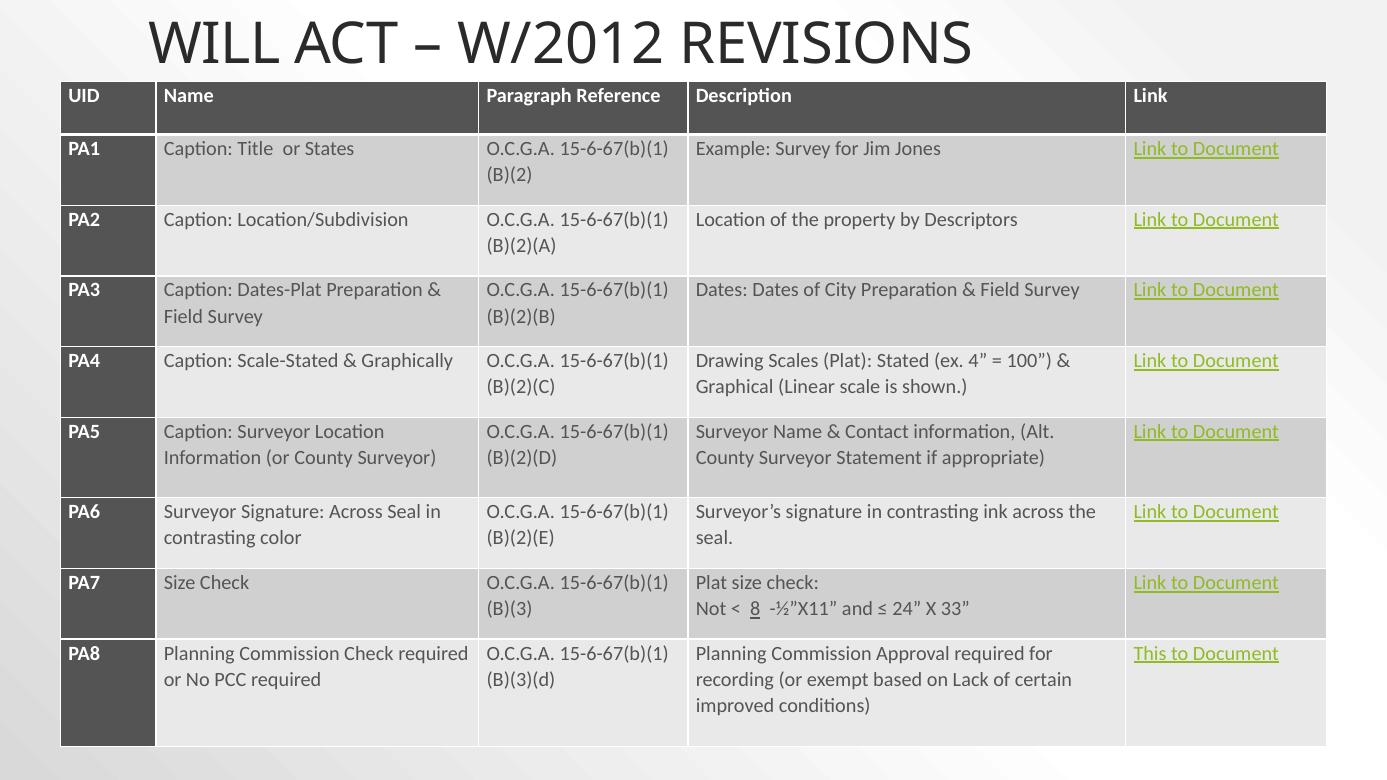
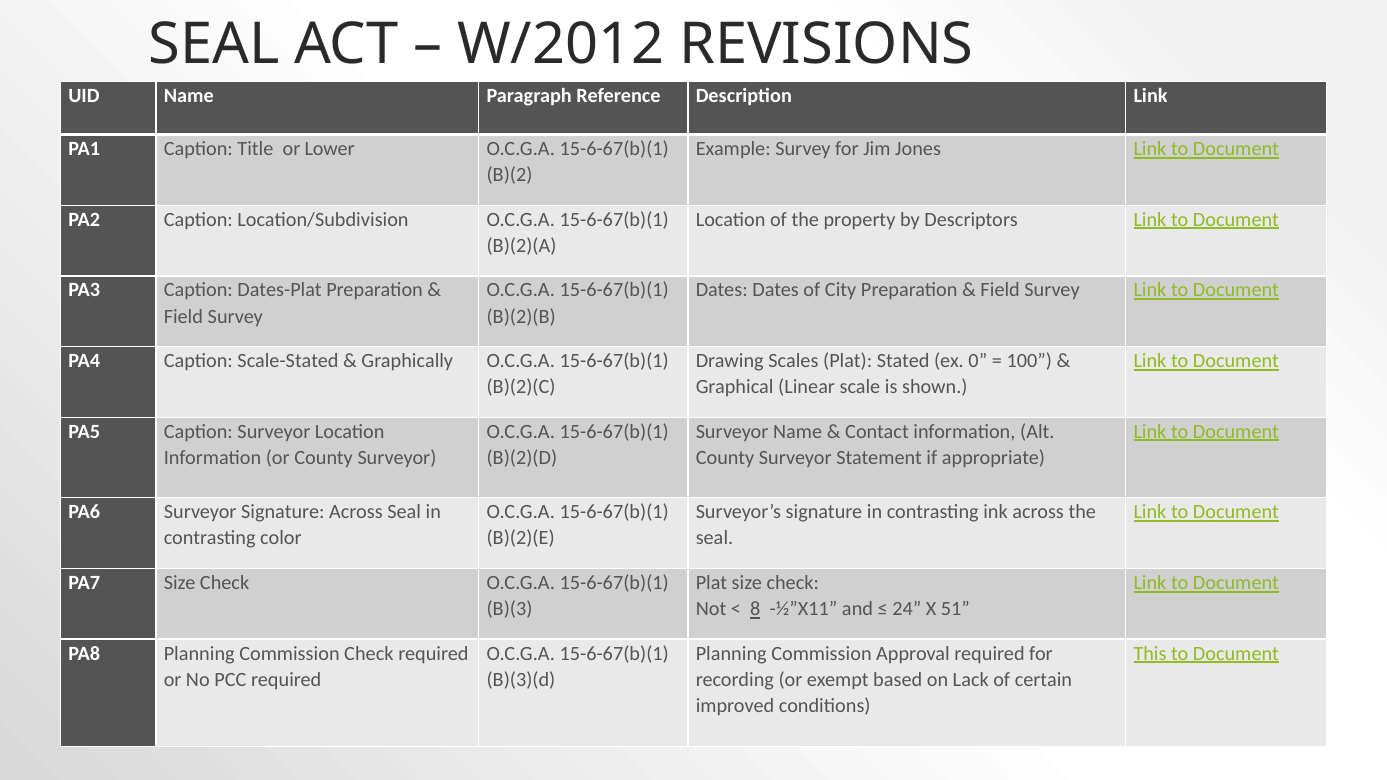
WILL: WILL -> SEAL (214, 45)
States: States -> Lower (330, 149)
4: 4 -> 0 (978, 361)
33: 33 -> 51 (955, 609)
